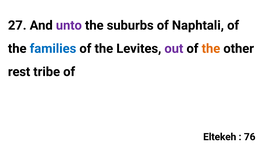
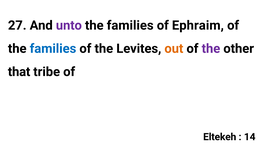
suburbs: suburbs -> families (130, 25)
Naphtali: Naphtali -> Ephraim (198, 25)
out colour: purple -> orange (174, 49)
the colour: orange -> purple (211, 49)
rest: rest -> that (19, 72)
76: 76 -> 14 (250, 137)
